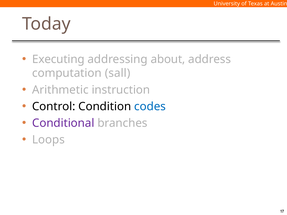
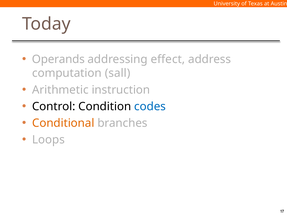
Executing: Executing -> Operands (58, 59)
about: about -> effect (168, 59)
Conditional colour: purple -> orange (63, 123)
